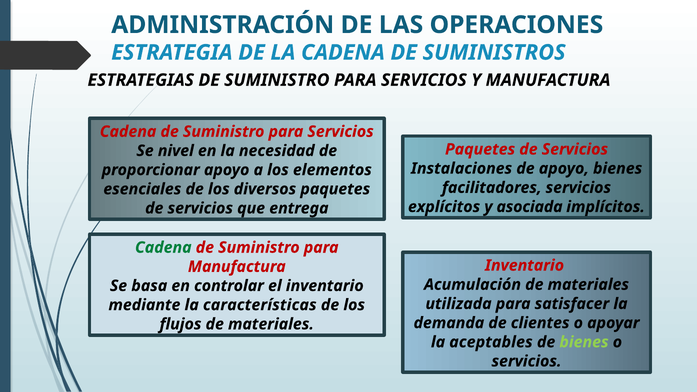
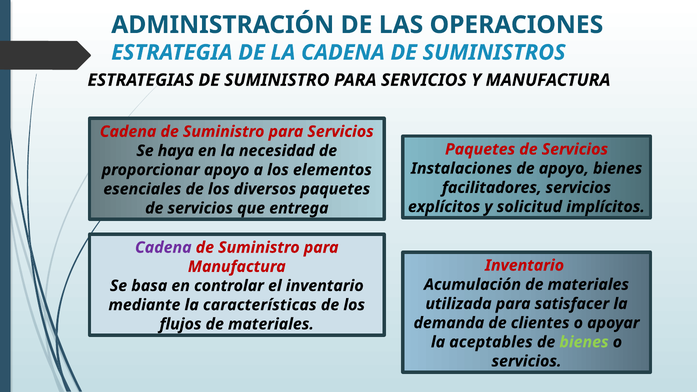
nivel: nivel -> haya (176, 151)
asociada: asociada -> solicitud (529, 207)
Cadena colour: green -> purple (163, 248)
